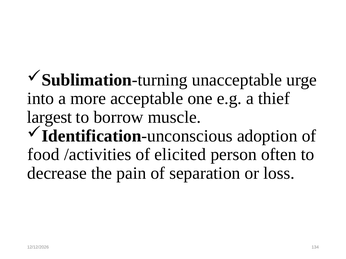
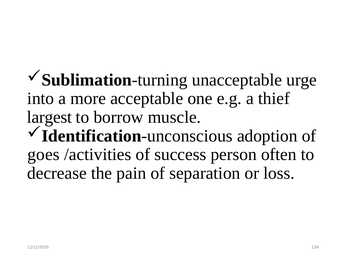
food: food -> goes (43, 155)
elicited: elicited -> success (180, 155)
